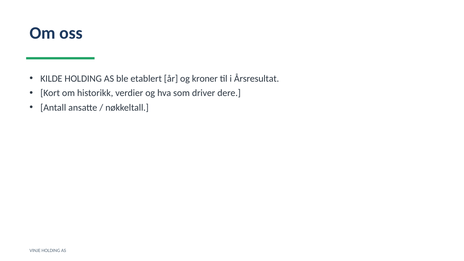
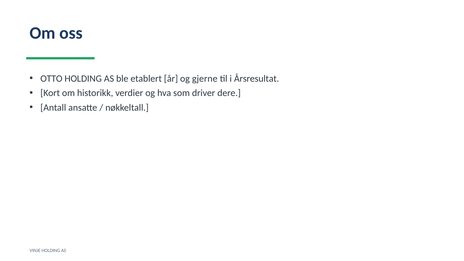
KILDE: KILDE -> OTTO (51, 79)
kroner: kroner -> gjerne (205, 79)
